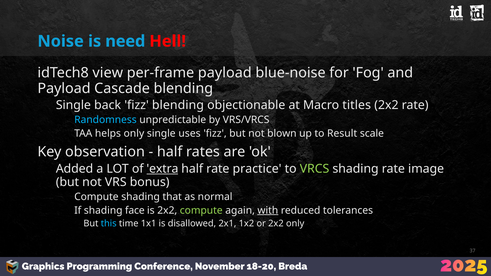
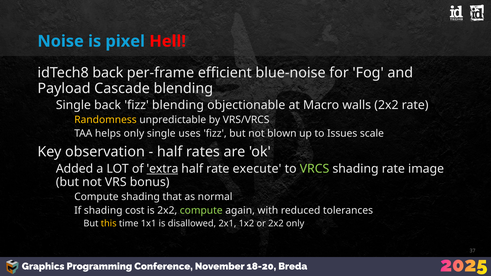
need: need -> pixel (125, 41)
idTech8 view: view -> back (108, 73)
per-frame payload: payload -> efficient (225, 73)
titles: titles -> walls (357, 105)
Randomness colour: light blue -> yellow (105, 120)
Result: Result -> Issues (342, 134)
practice: practice -> execute (257, 169)
face: face -> cost (135, 210)
with underline: present -> none (268, 210)
this colour: light blue -> yellow (109, 224)
